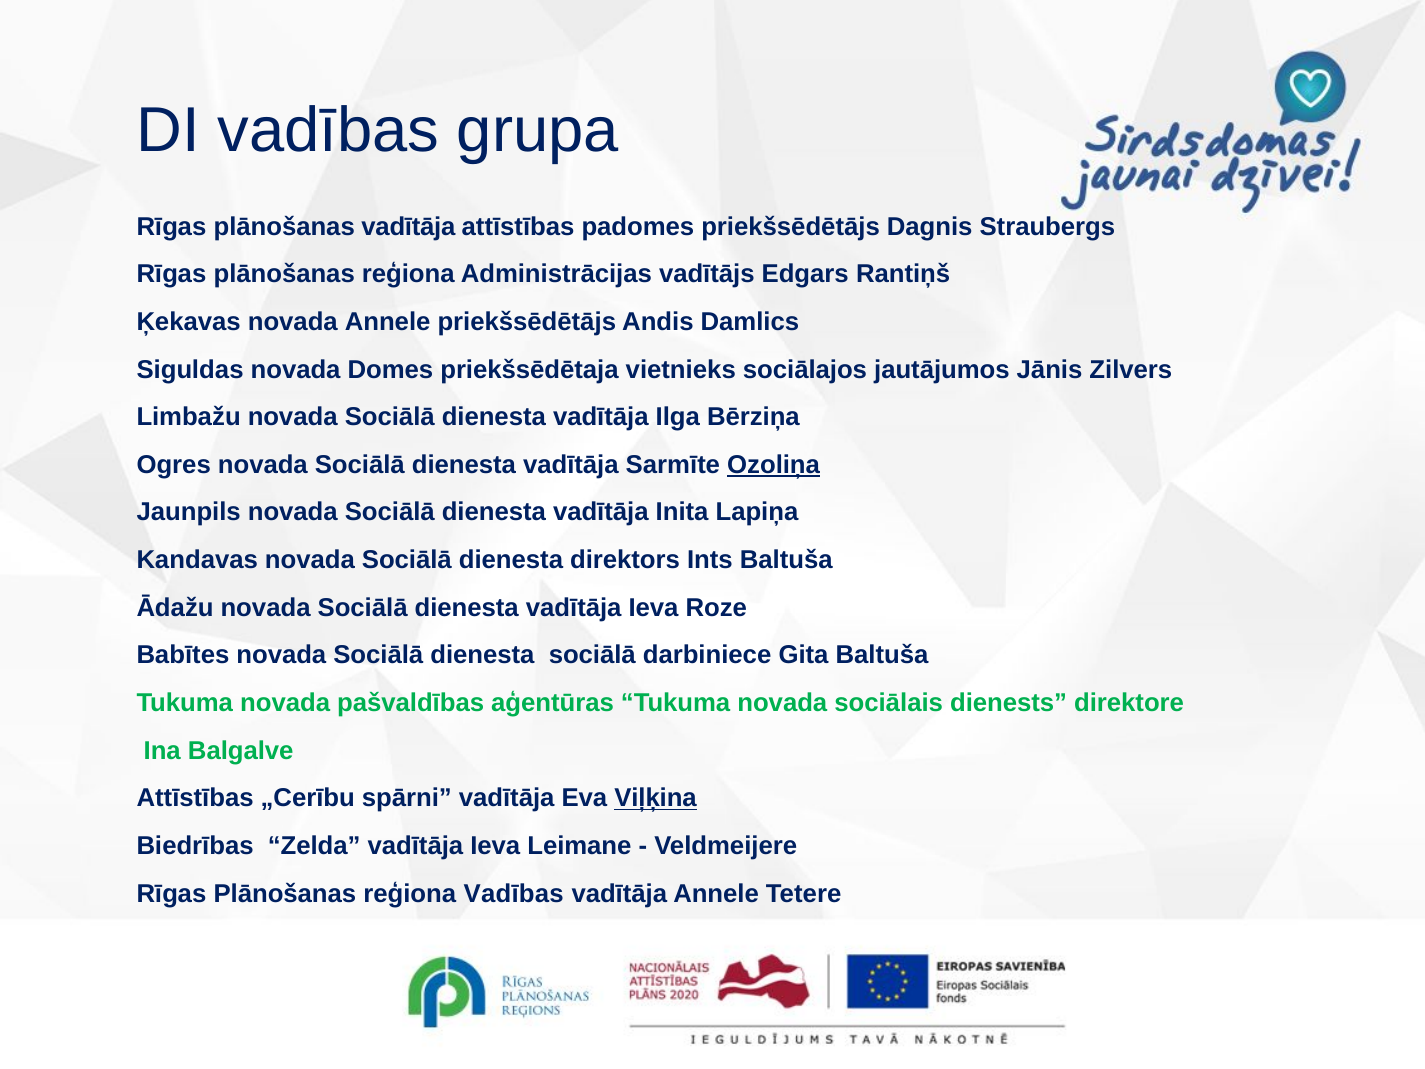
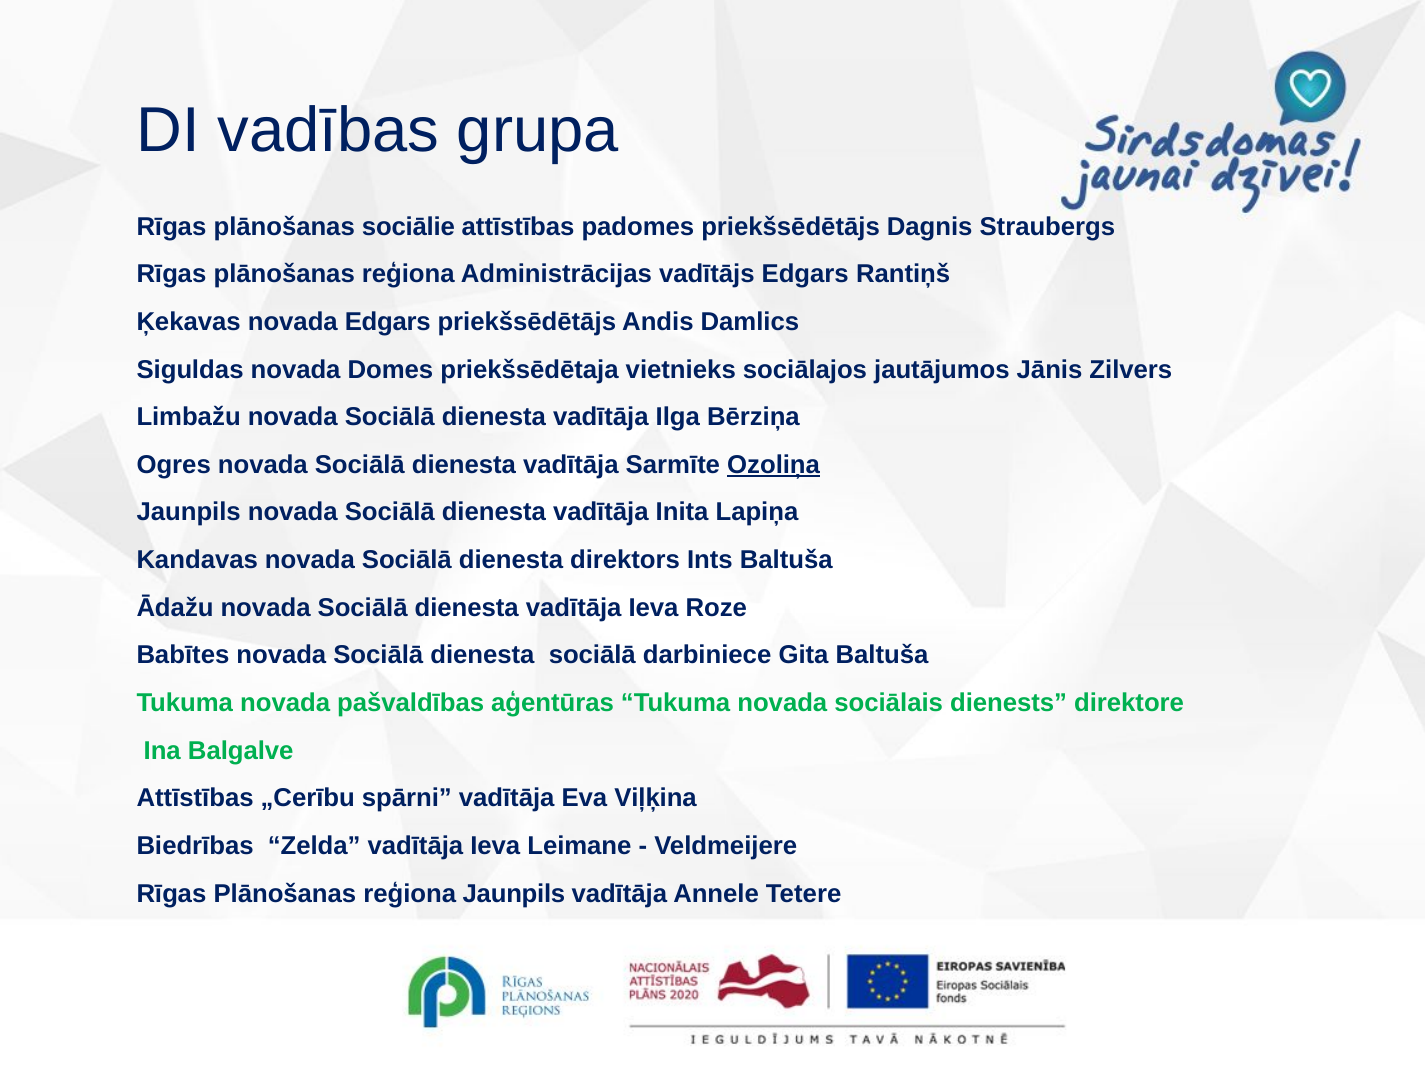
plānošanas vadītāja: vadītāja -> sociālie (408, 227)
novada Annele: Annele -> Edgars (388, 322)
Viļķina underline: present -> none (656, 798)
reģiona Vadības: Vadības -> Jaunpils (514, 893)
